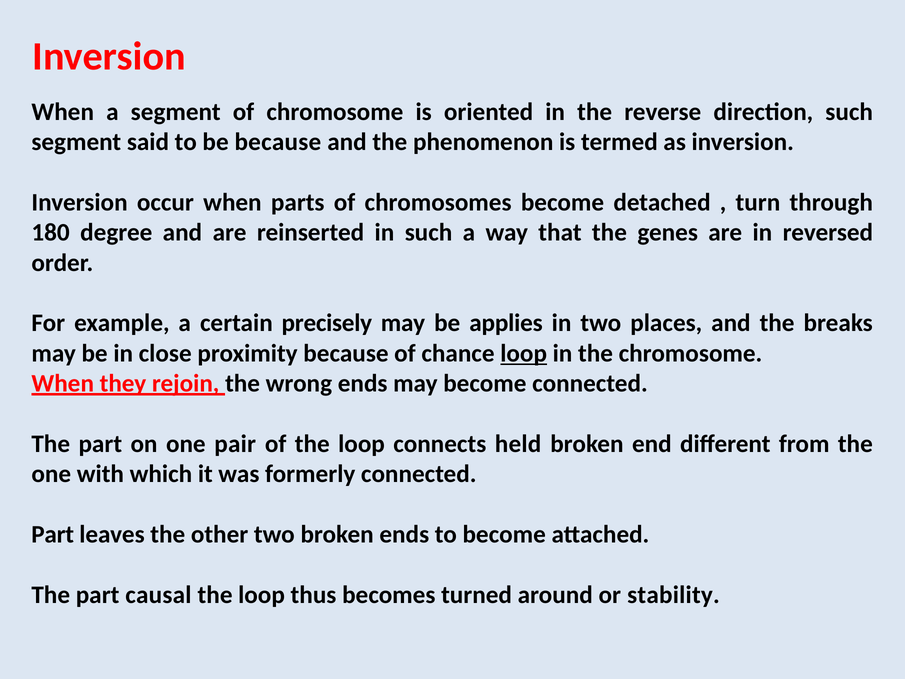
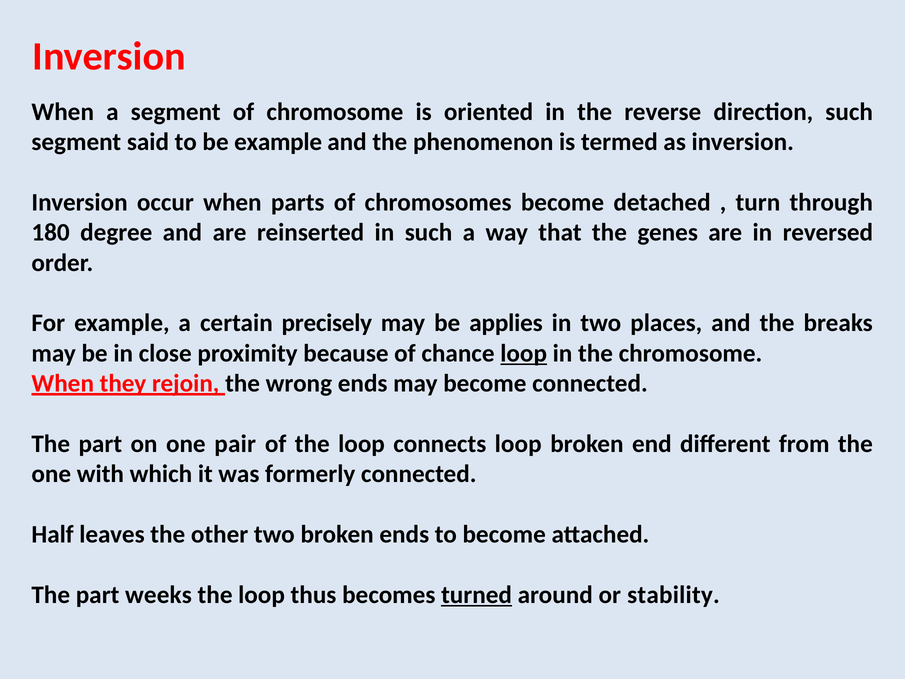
be because: because -> example (278, 142)
connects held: held -> loop (518, 444)
Part: Part -> Half (53, 534)
causal: causal -> weeks (158, 595)
turned underline: none -> present (477, 595)
